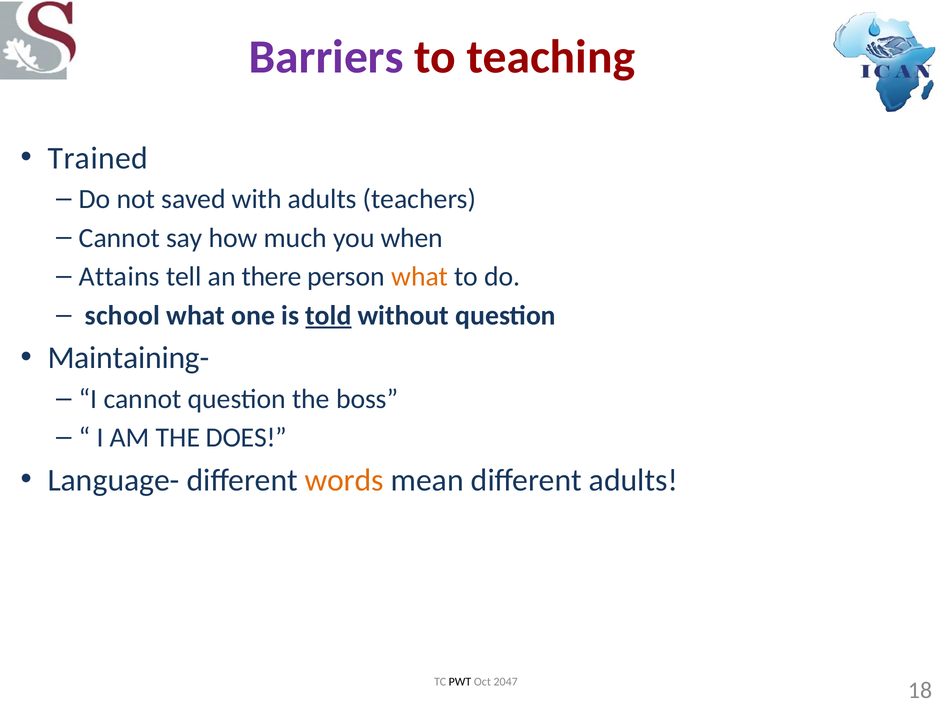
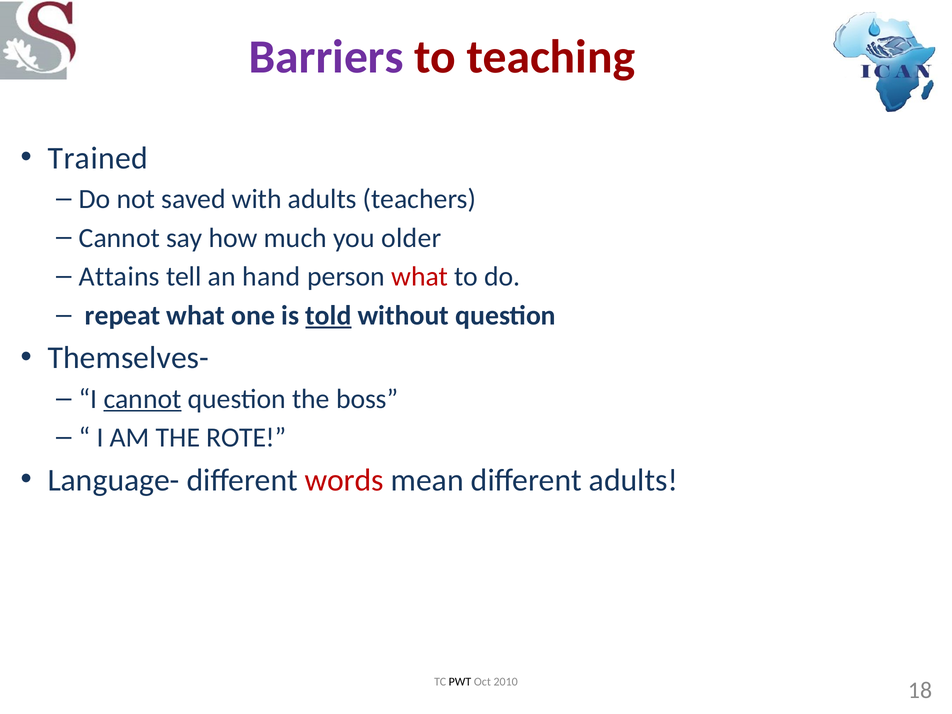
when: when -> older (411, 238)
there: there -> hand (271, 277)
what colour: orange -> red (420, 277)
school: school -> repeat (123, 316)
Maintaining-: Maintaining- -> Themselves- (128, 358)
cannot underline: none -> present (142, 399)
DOES: DOES -> ROTE (246, 438)
words colour: orange -> red (344, 480)
2047: 2047 -> 2010 (506, 682)
